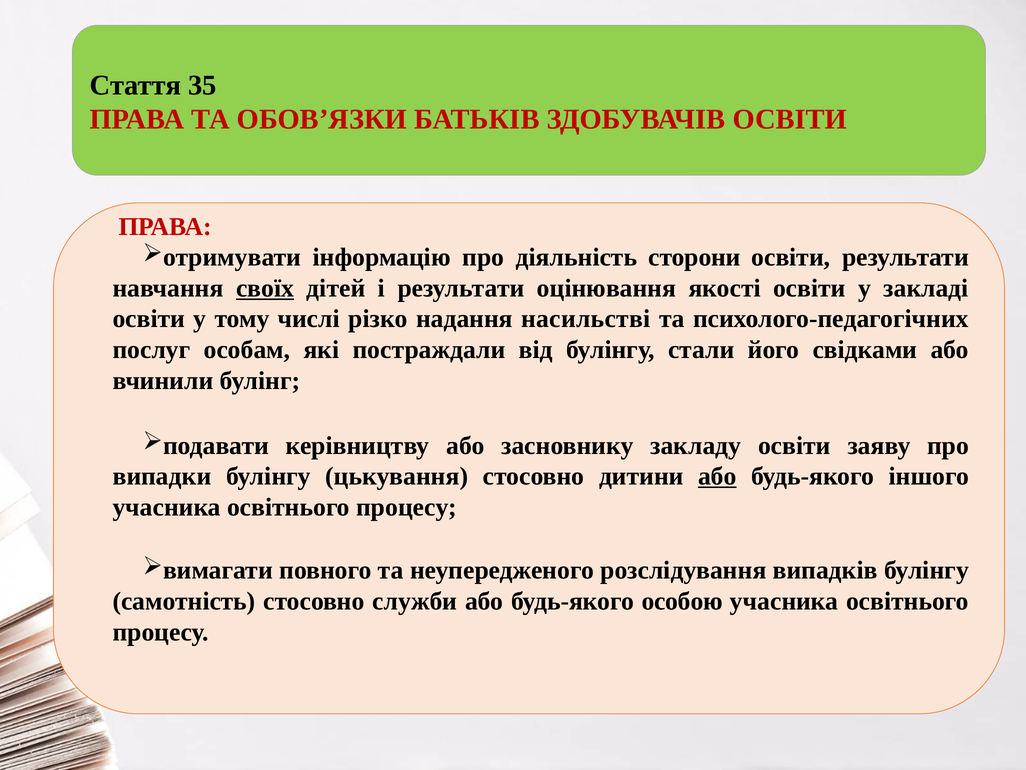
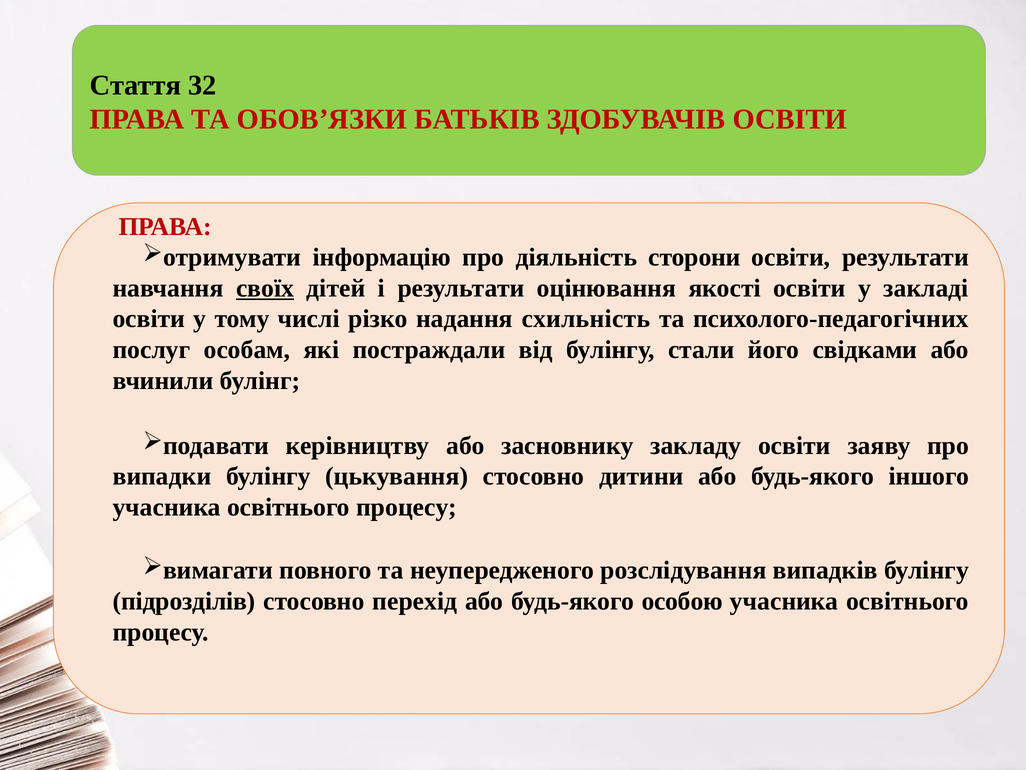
35: 35 -> 32 (202, 85)
насильстві: насильстві -> схильність (586, 319)
або underline: present -> none (717, 476)
самотність: самотність -> підрозділів (184, 601)
служби: служби -> перехід (415, 601)
